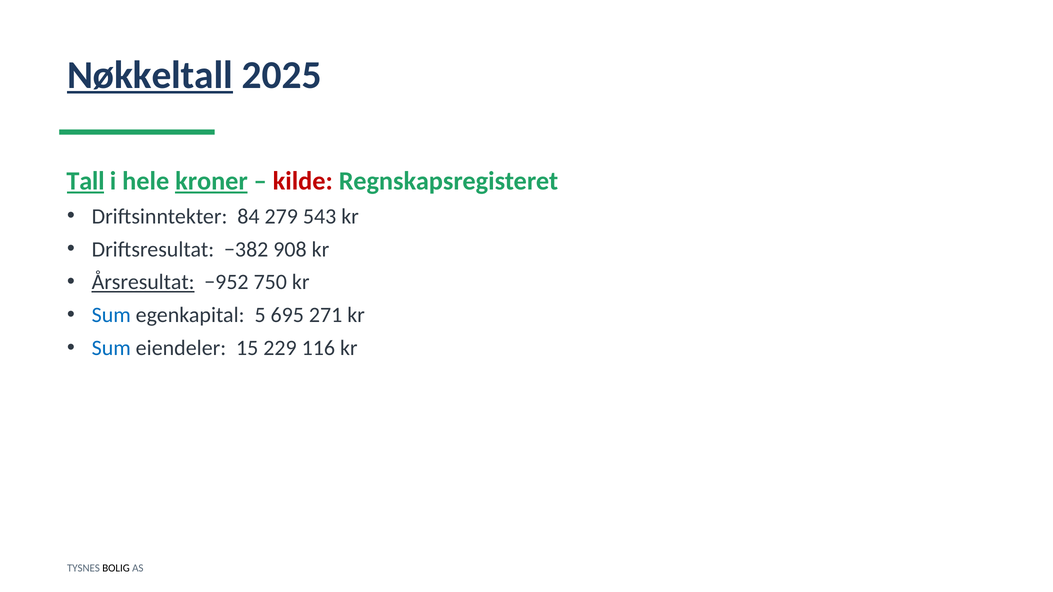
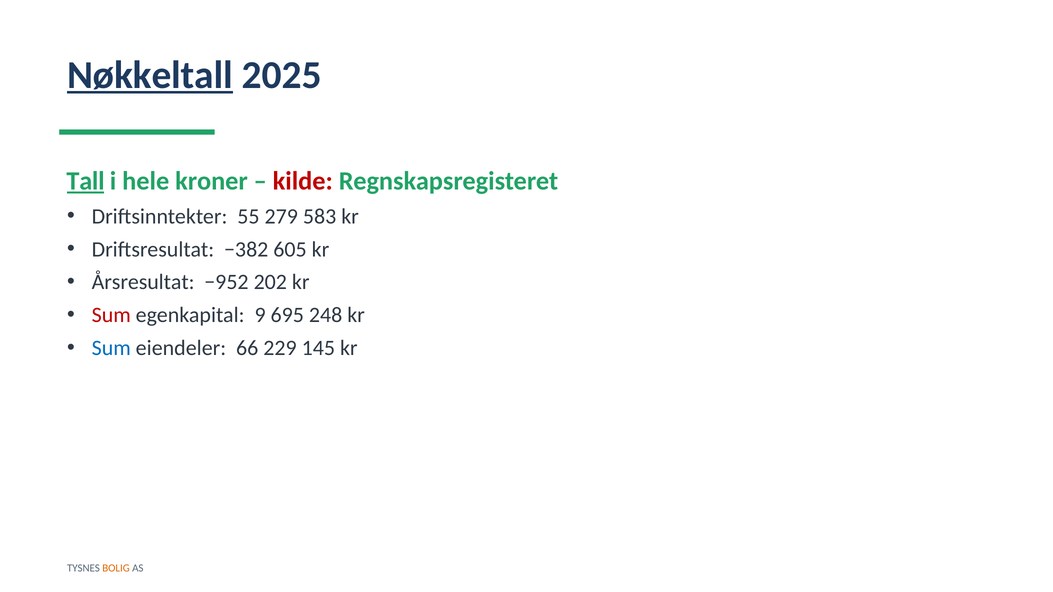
kroner underline: present -> none (211, 181)
84: 84 -> 55 (248, 217)
543: 543 -> 583 (320, 217)
908: 908 -> 605 (290, 249)
Årsresultat underline: present -> none (143, 282)
750: 750 -> 202 (270, 282)
Sum colour: blue -> red (111, 315)
5: 5 -> 9 (260, 315)
271: 271 -> 248 (326, 315)
15: 15 -> 66 (247, 348)
116: 116 -> 145 (318, 348)
BOLIG colour: black -> orange (116, 568)
